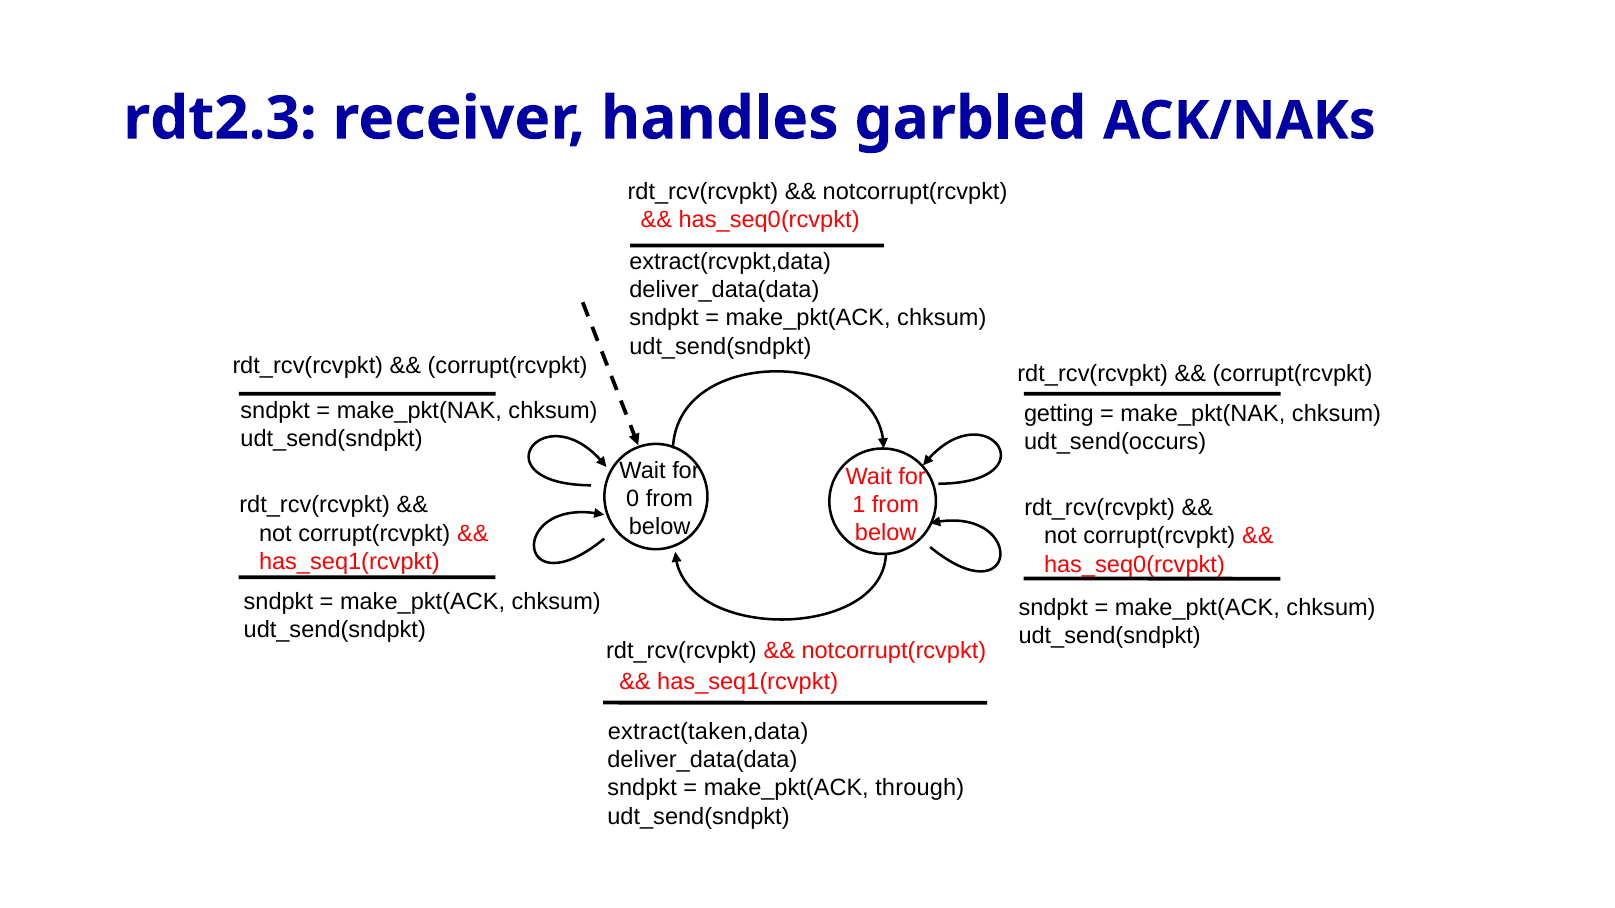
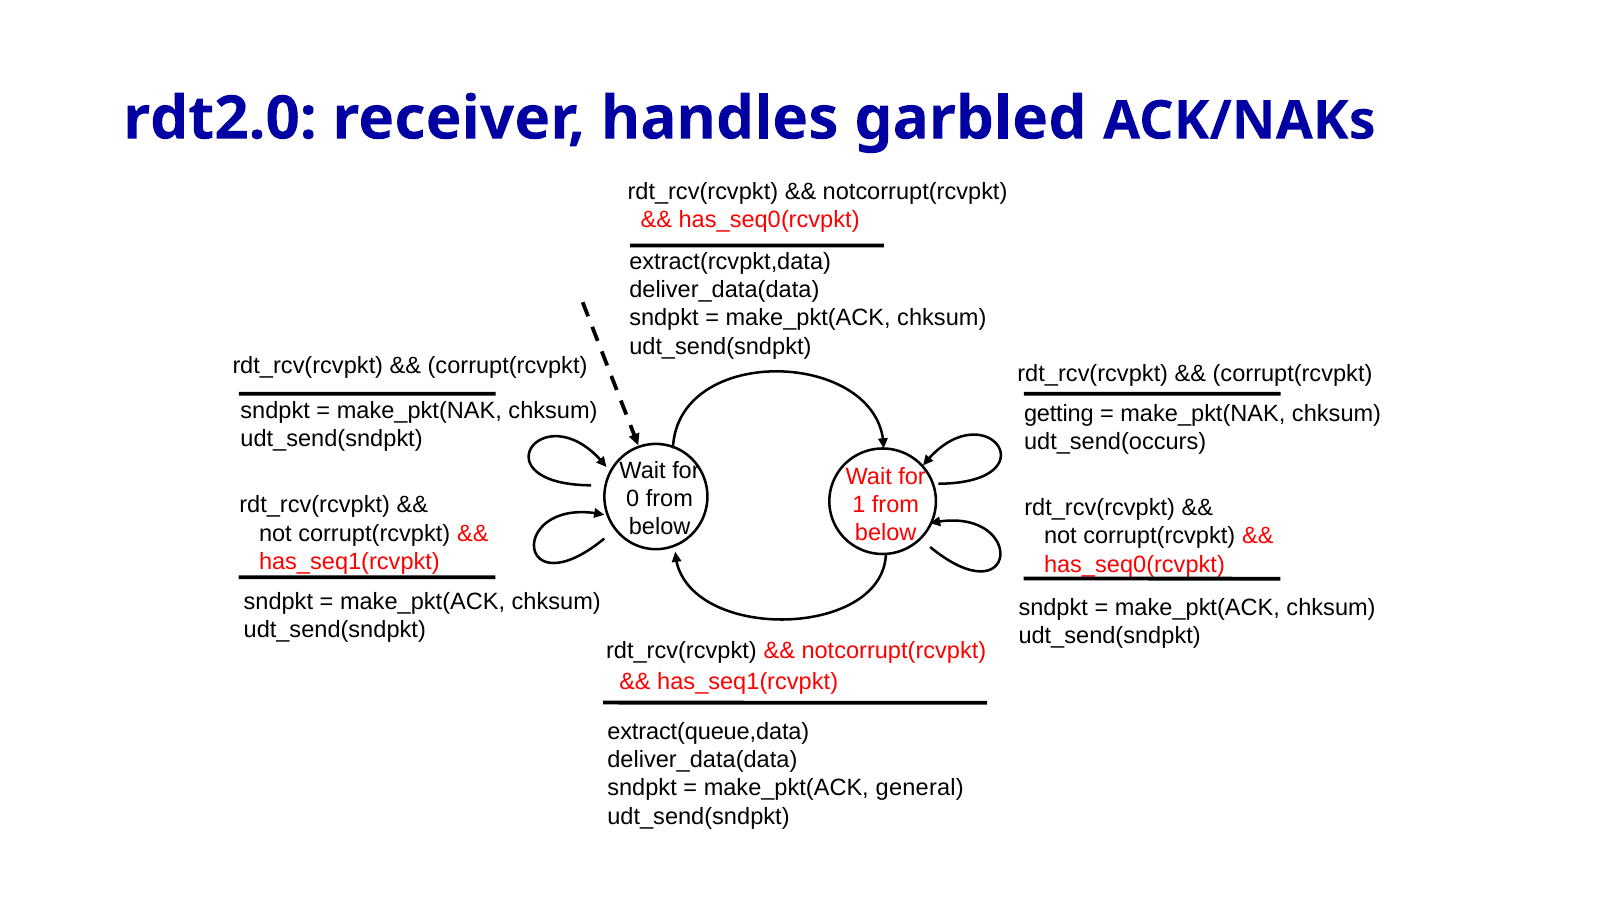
rdt2.3: rdt2.3 -> rdt2.0 (220, 119)
extract(taken,data: extract(taken,data -> extract(queue,data (708, 732)
through: through -> general (920, 789)
